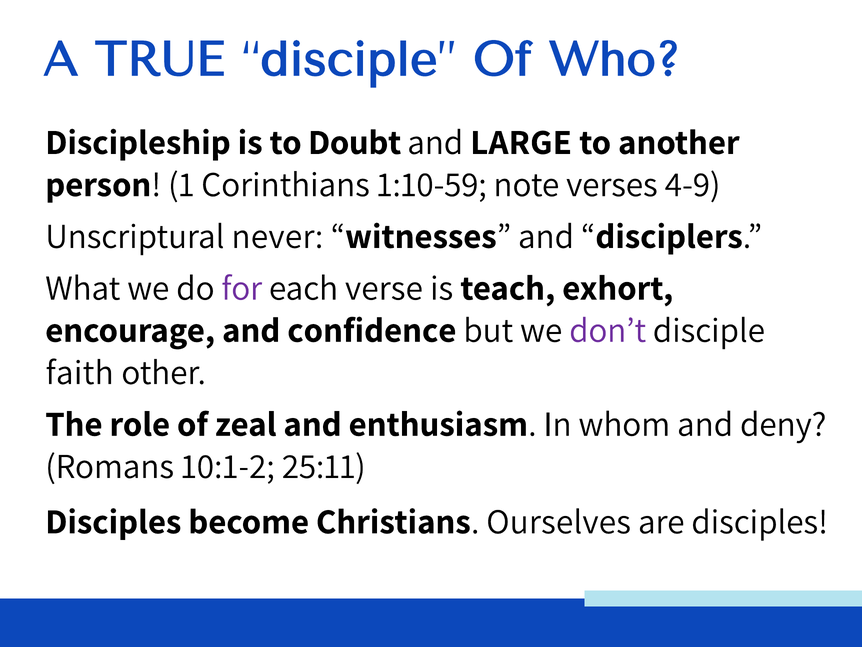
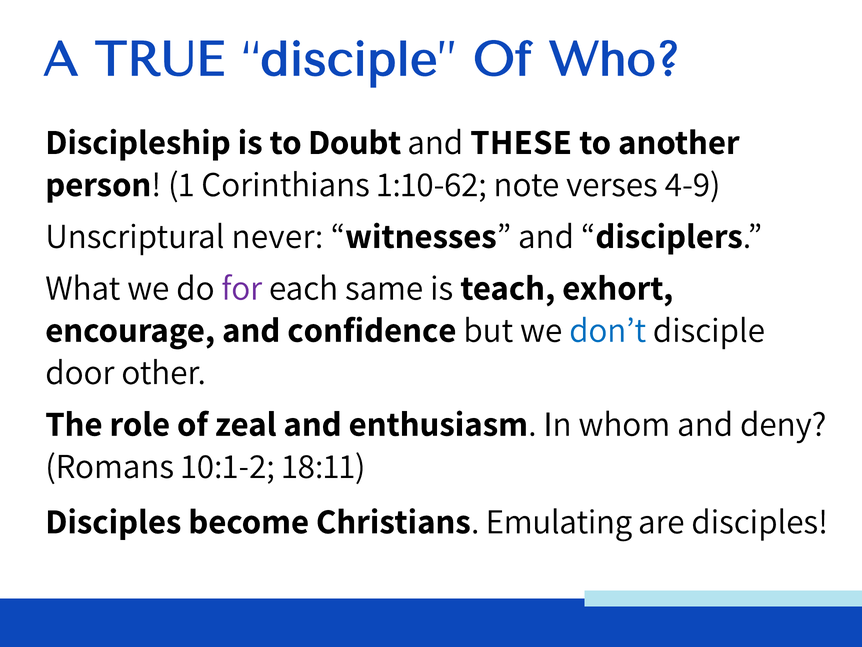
LARGE: LARGE -> THESE (521, 142)
1:10-59: 1:10-59 -> 1:10-62 (432, 184)
verse: verse -> same (384, 288)
don’t colour: purple -> blue (608, 330)
faith: faith -> door (80, 372)
25:11: 25:11 -> 18:11 (324, 466)
Ourselves: Ourselves -> Emulating (559, 521)
